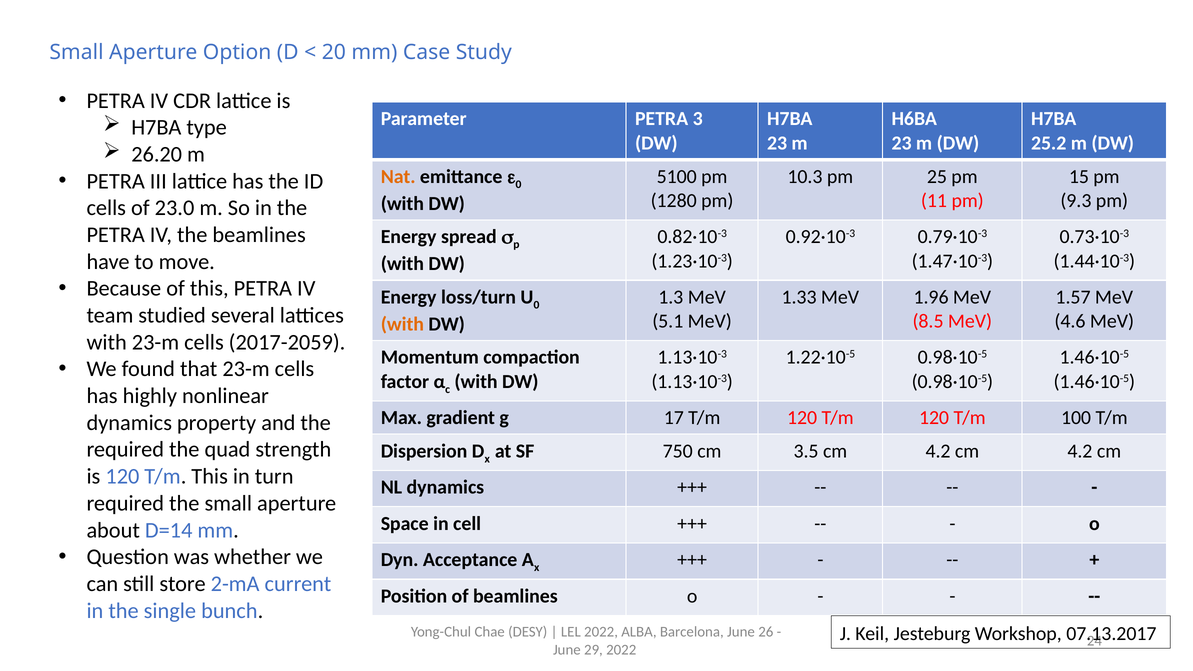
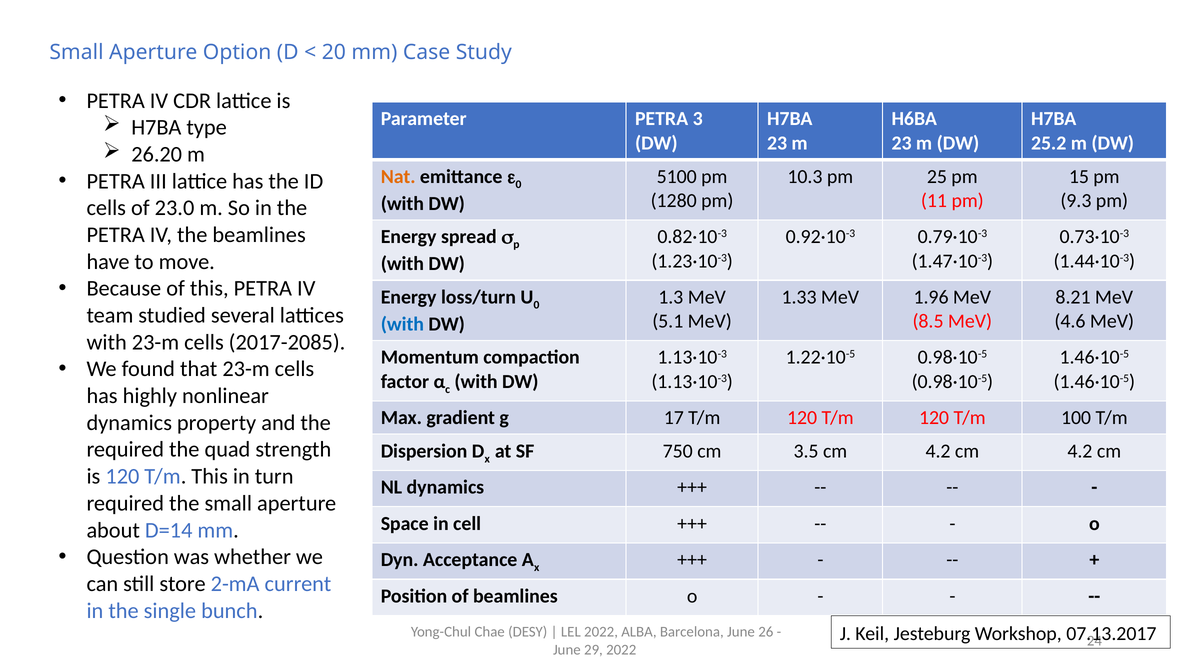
1.57: 1.57 -> 8.21 (1073, 297)
with colour: orange -> blue (402, 324)
2017-2059: 2017-2059 -> 2017-2085 (287, 342)
